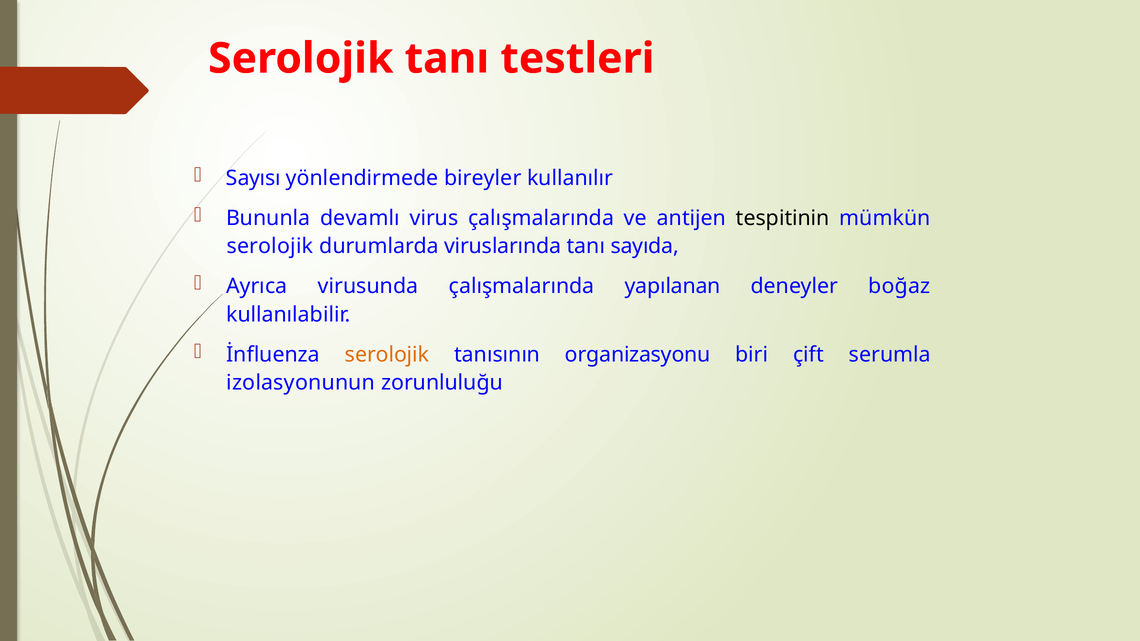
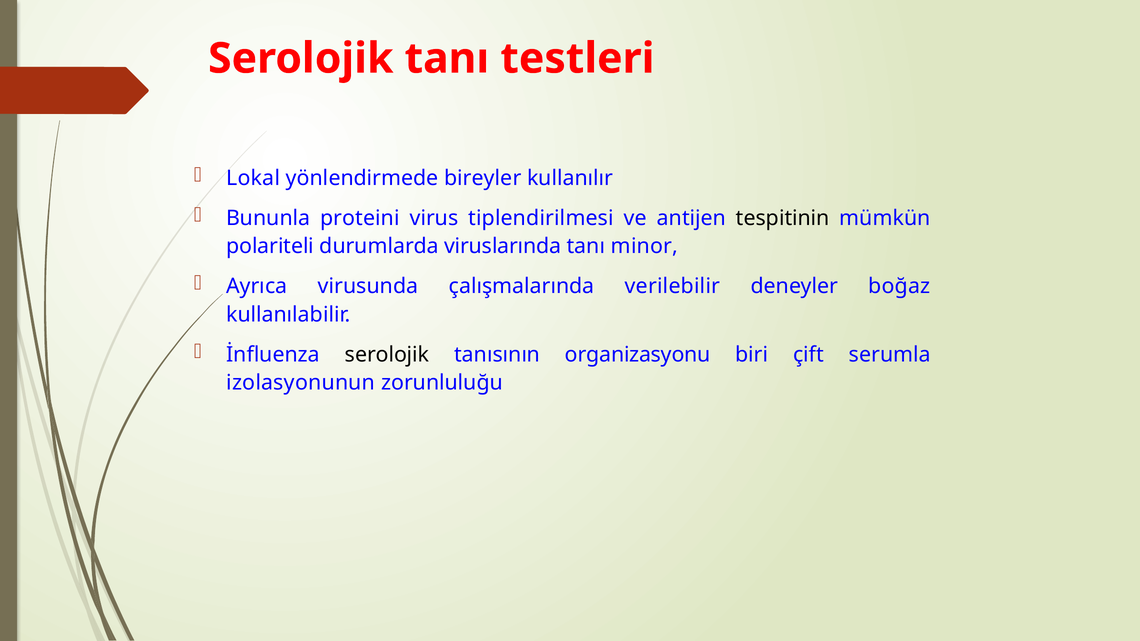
Sayısı: Sayısı -> Lokal (253, 178)
devamlı: devamlı -> proteini (360, 218)
virus çalışmalarında: çalışmalarında -> tiplendirilmesi (541, 218)
serolojik: serolojik -> polariteli (270, 246)
sayıda: sayıda -> minor (644, 246)
yapılanan: yapılanan -> verilebilir (672, 286)
serolojik colour: orange -> black (387, 355)
